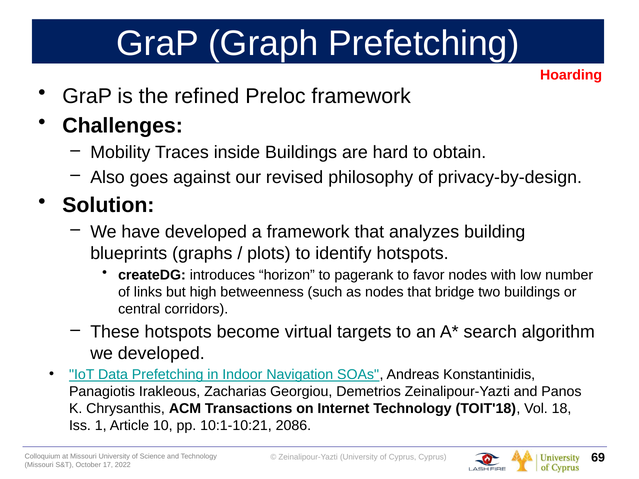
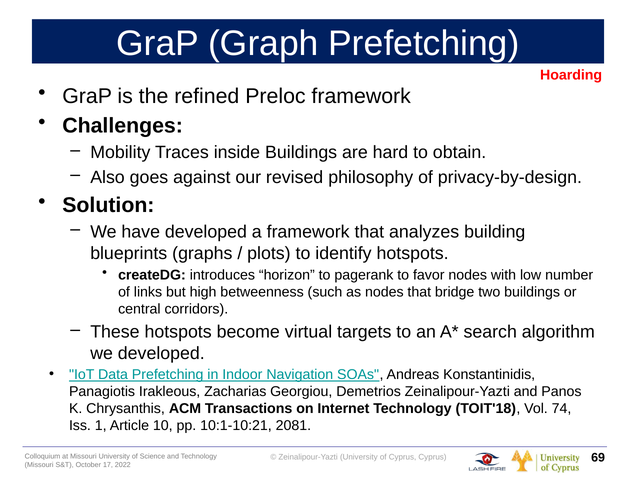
18: 18 -> 74 (562, 409)
2086: 2086 -> 2081 (293, 426)
